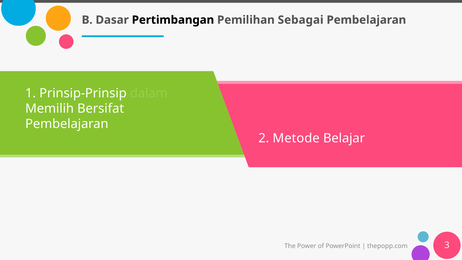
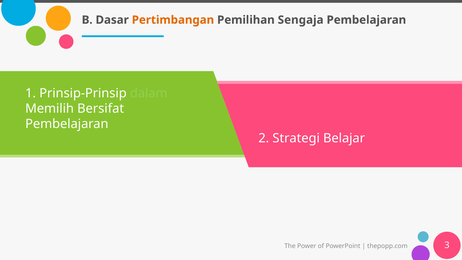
Pertimbangan colour: black -> orange (173, 20)
Sebagai: Sebagai -> Sengaja (301, 20)
Metode: Metode -> Strategi (296, 138)
